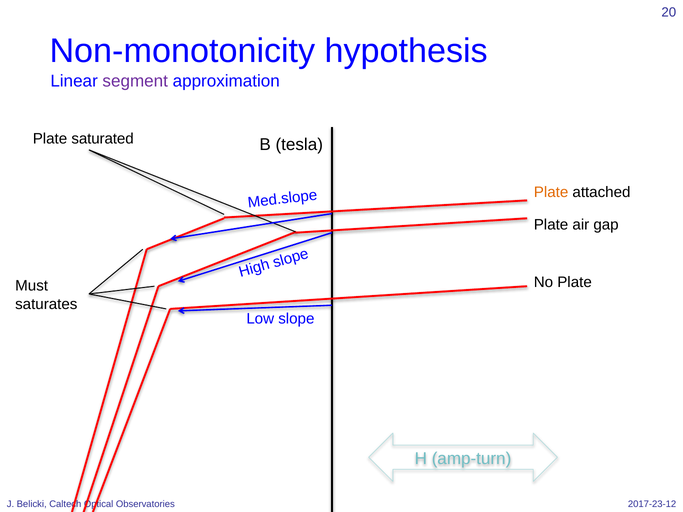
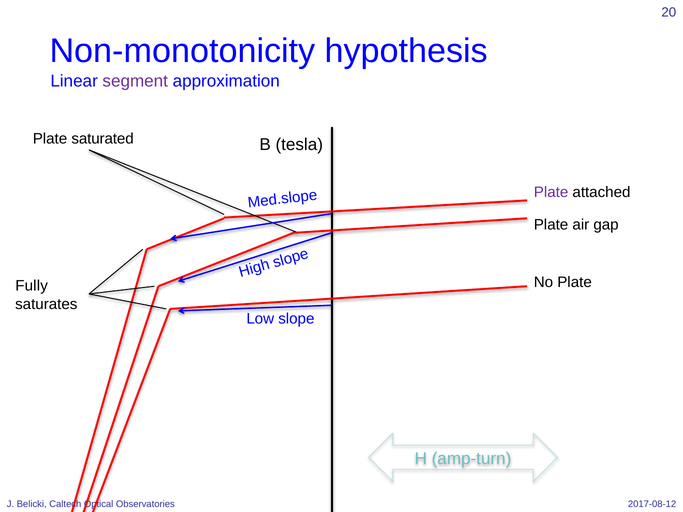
Plate colour: orange -> purple (551, 192)
Must: Must -> Fully (32, 286)
2017-23-12: 2017-23-12 -> 2017-08-12 (652, 504)
